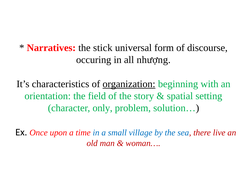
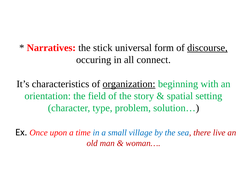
discourse underline: none -> present (207, 48)
nhượng: nhượng -> connect (154, 60)
only: only -> type (102, 108)
